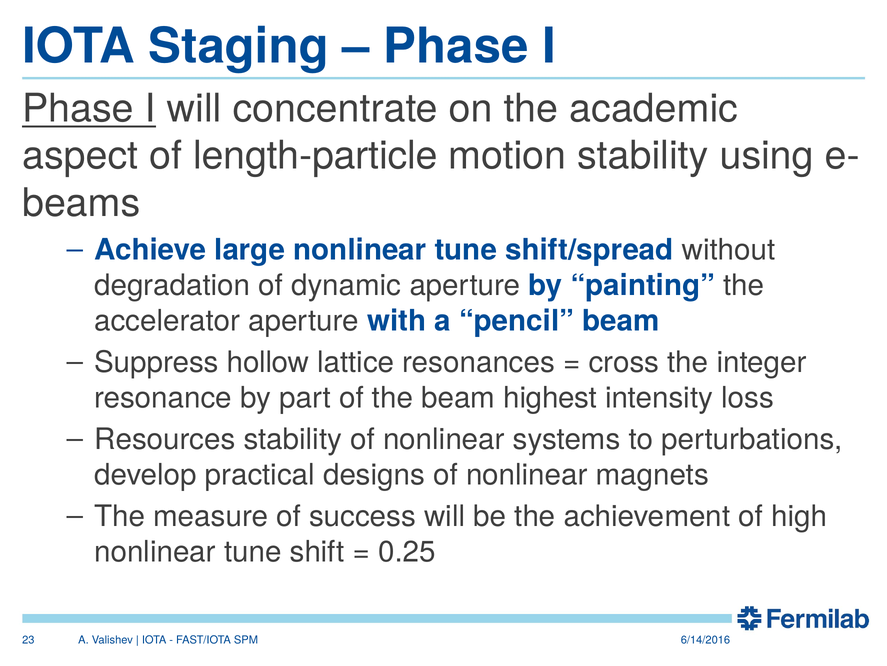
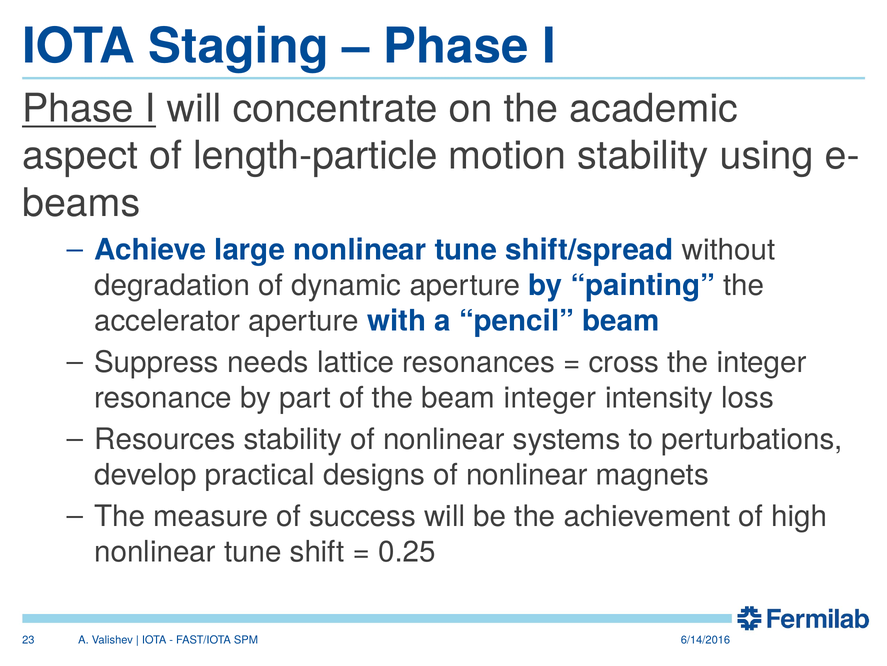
hollow: hollow -> needs (268, 362)
beam highest: highest -> integer (550, 398)
